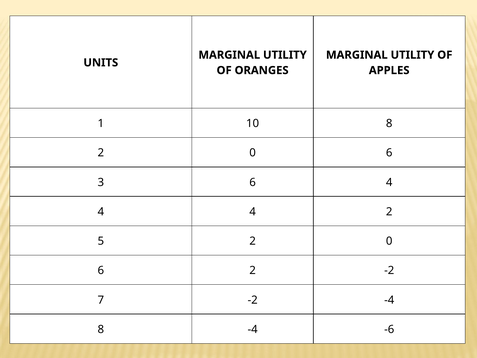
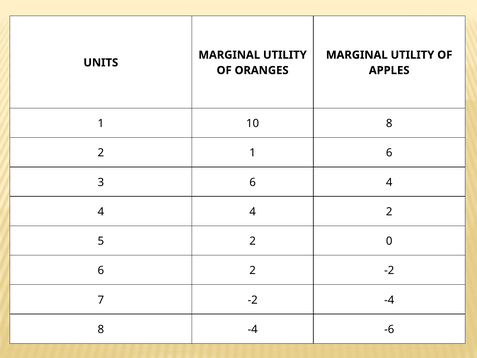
0: 0 -> 1 (253, 153)
